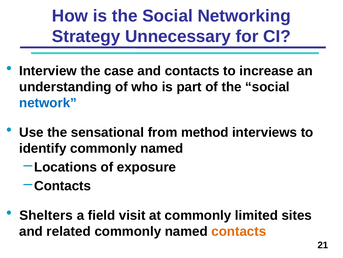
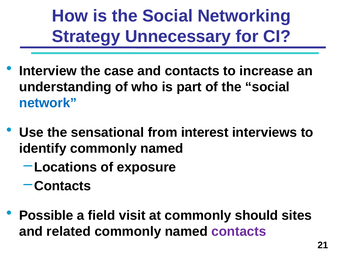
method: method -> interest (205, 132)
Shelters: Shelters -> Possible (46, 215)
limited: limited -> should (257, 215)
contacts colour: orange -> purple (239, 231)
